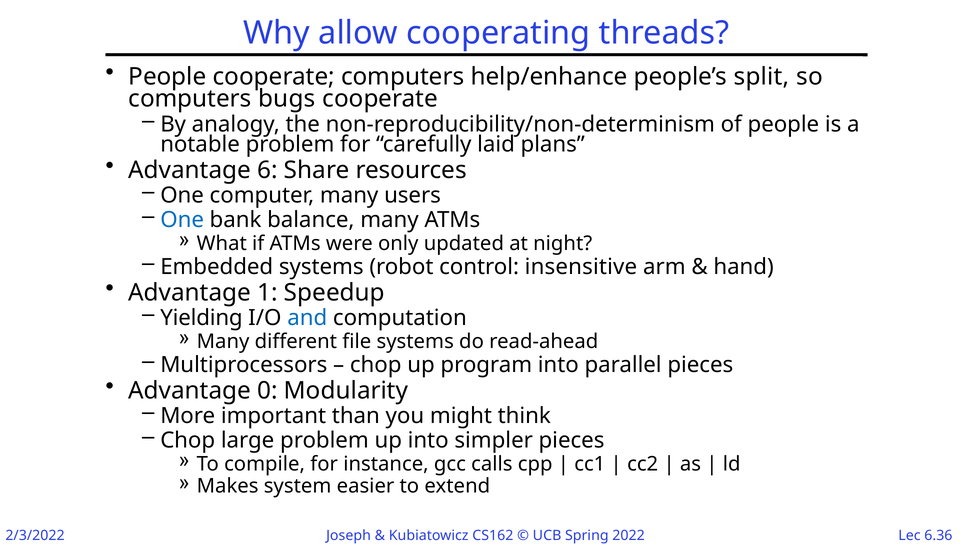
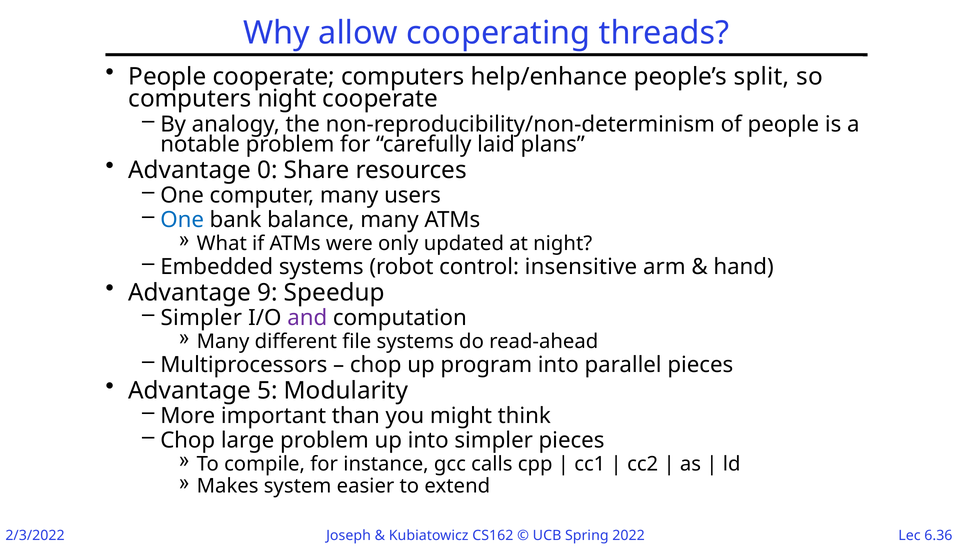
computers bugs: bugs -> night (287, 99)
6: 6 -> 0 (267, 170)
1: 1 -> 9 (267, 293)
Yielding: Yielding -> Simpler (201, 318)
and colour: blue -> purple (307, 318)
0: 0 -> 5 (267, 391)
